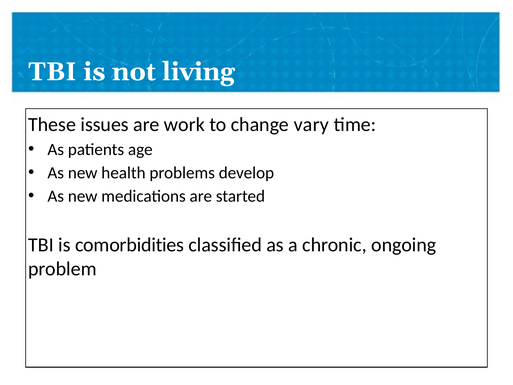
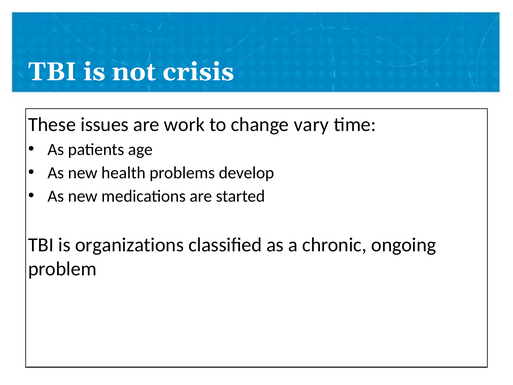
living: living -> crisis (198, 72)
comorbidities: comorbidities -> organizations (129, 245)
